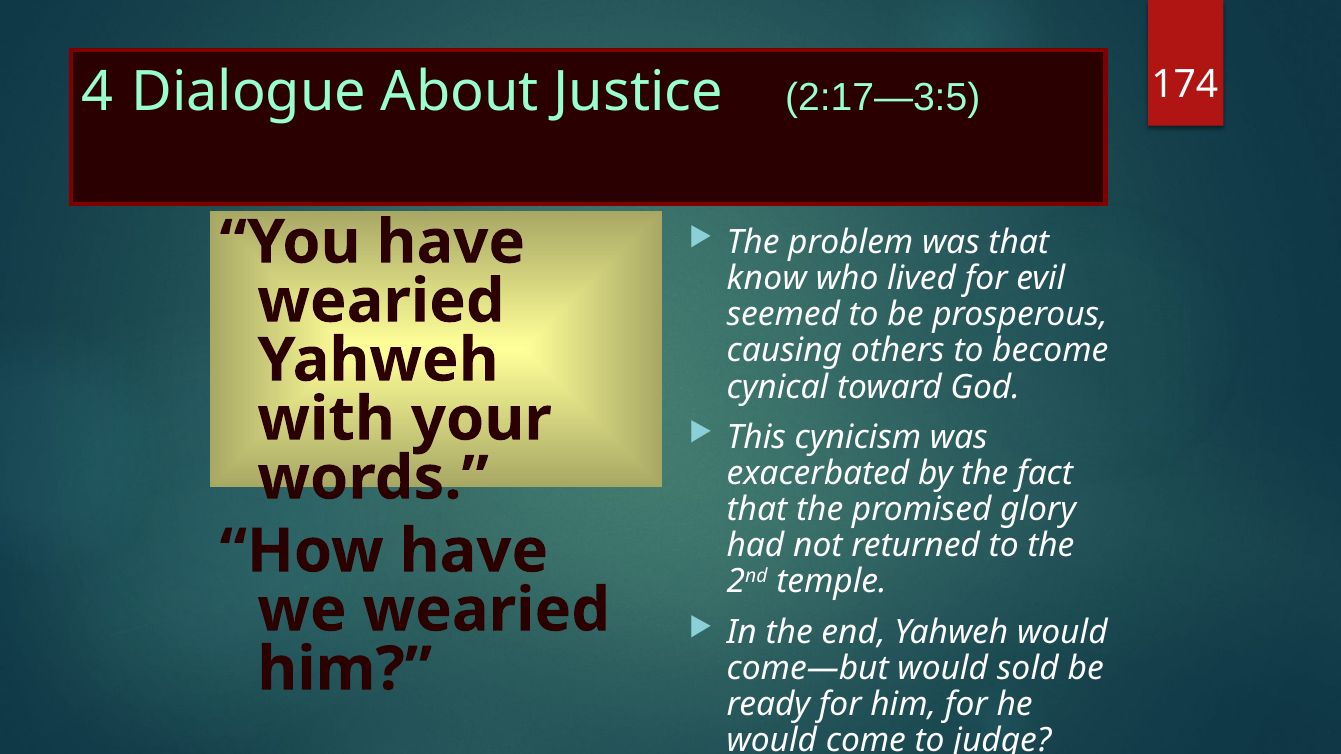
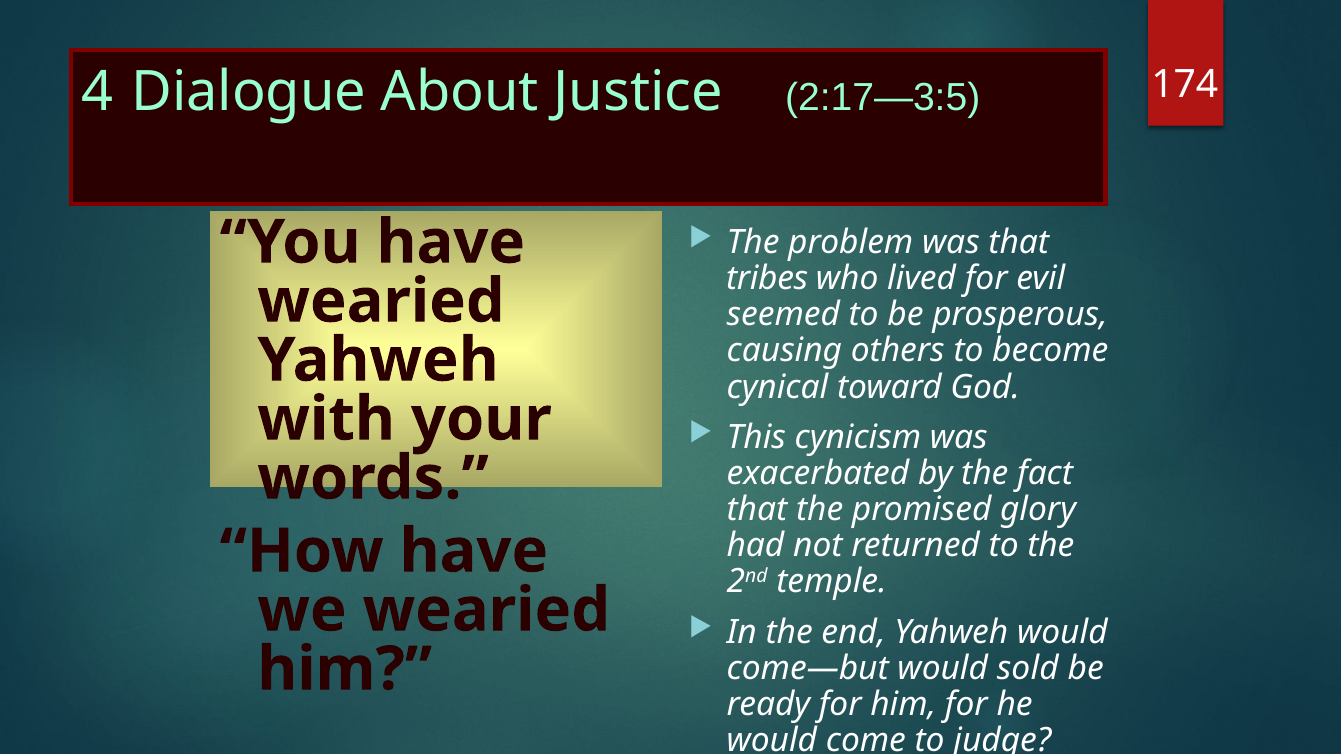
know: know -> tribes (767, 279)
